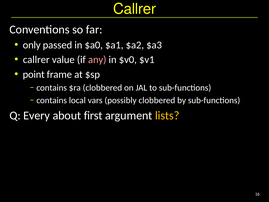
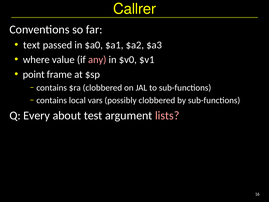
only: only -> text (32, 45)
callrer: callrer -> where (36, 60)
first: first -> test (93, 115)
lists colour: yellow -> pink (167, 115)
